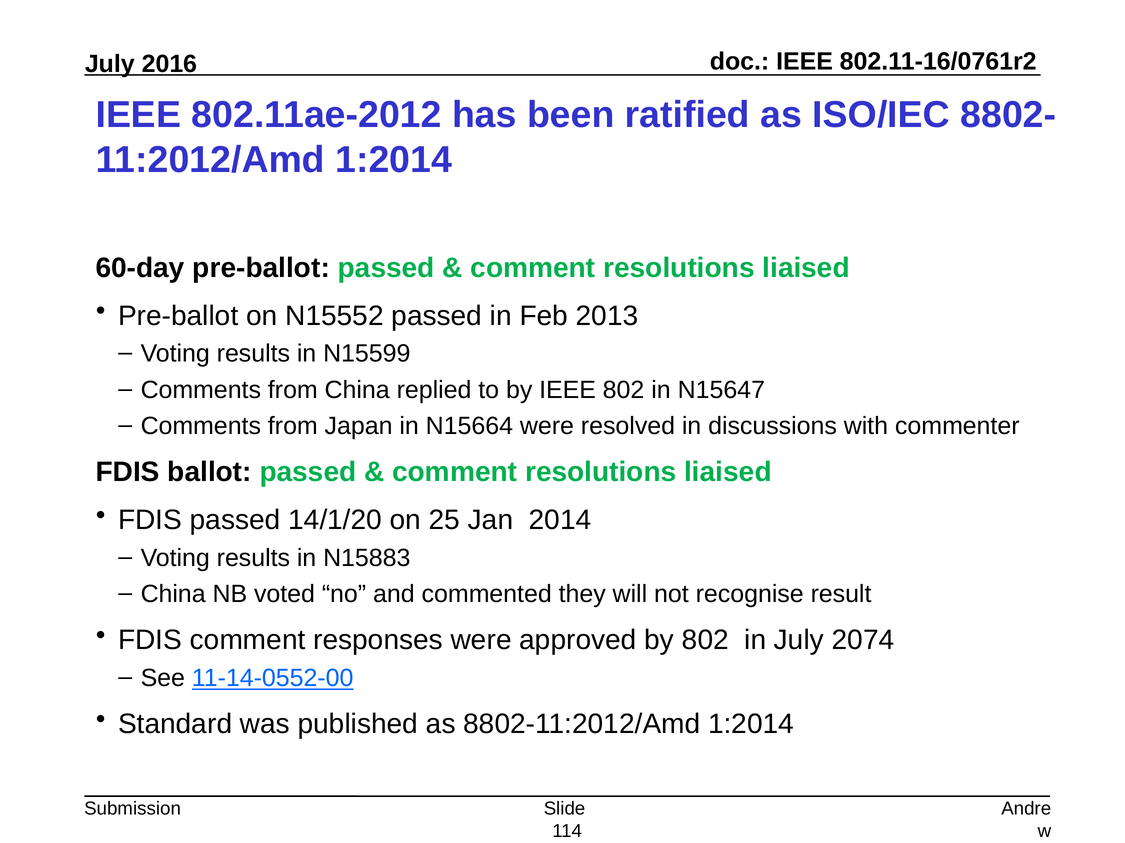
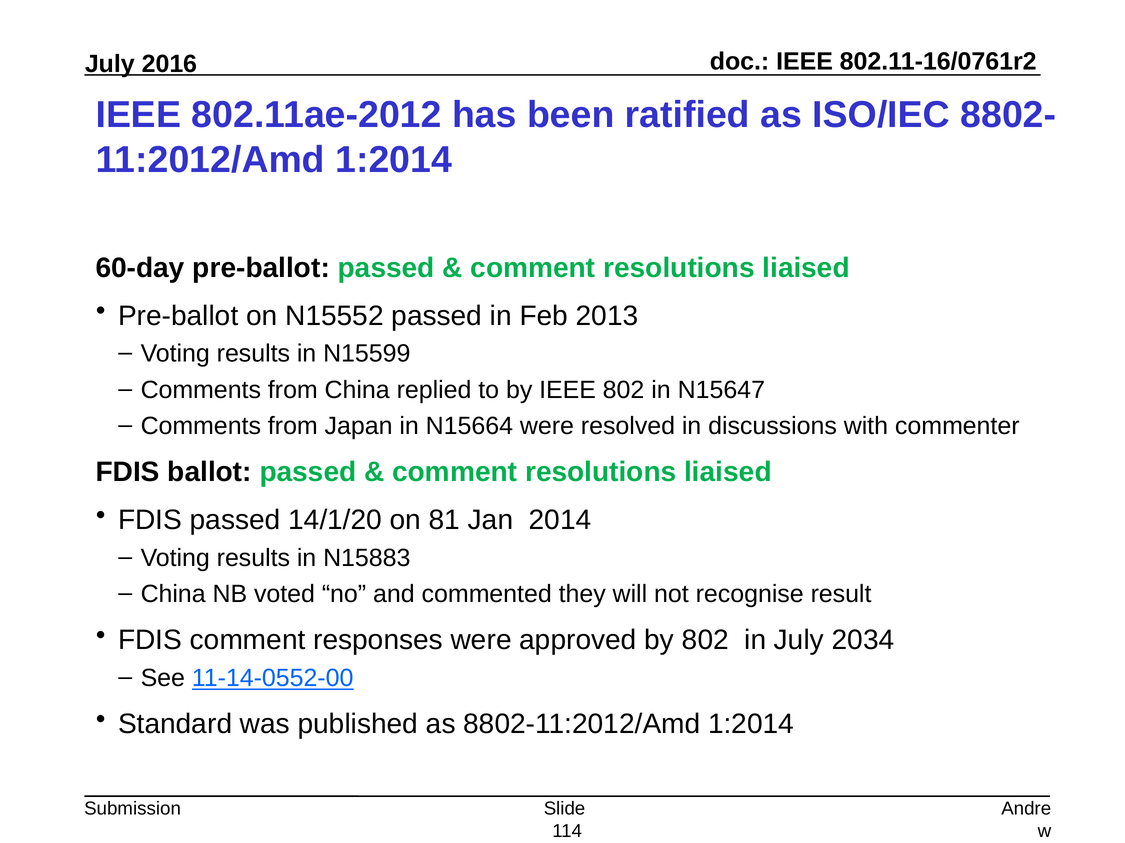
25: 25 -> 81 (444, 520)
2074: 2074 -> 2034 (863, 641)
